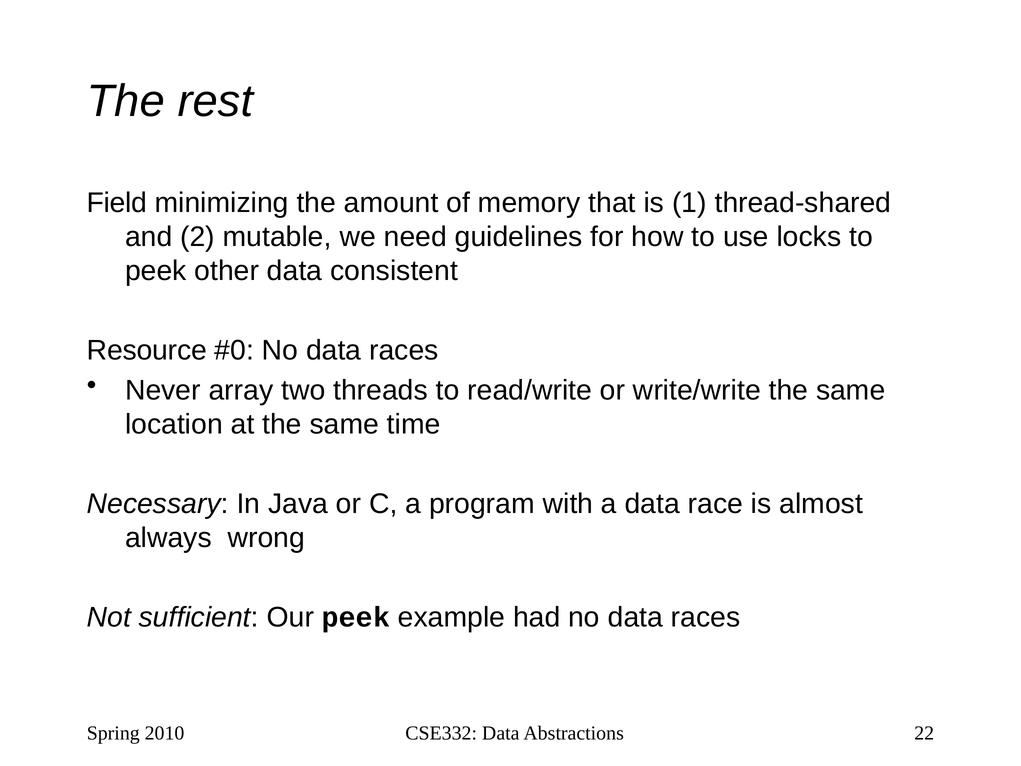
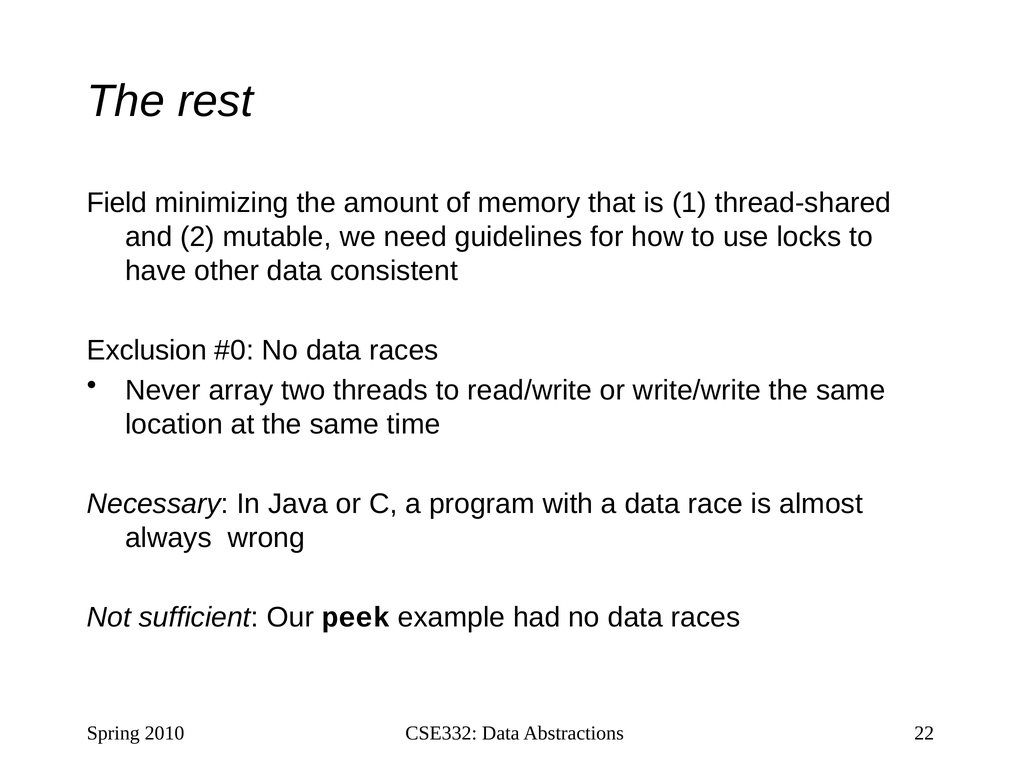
peek: peek -> have (156, 271)
Resource: Resource -> Exclusion (147, 350)
